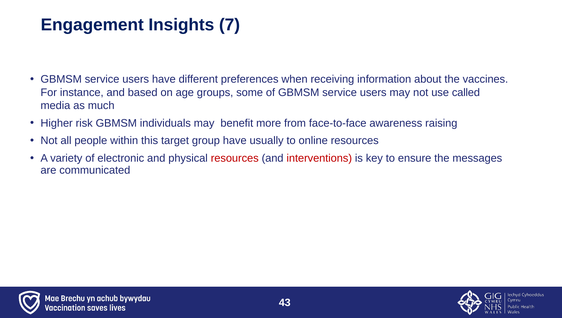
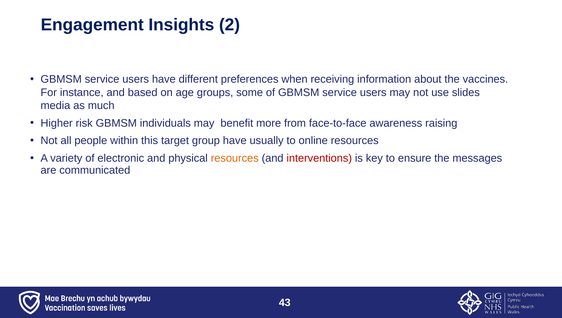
7: 7 -> 2 (229, 25)
called: called -> slides (466, 93)
resources colour: red -> orange (235, 158)
